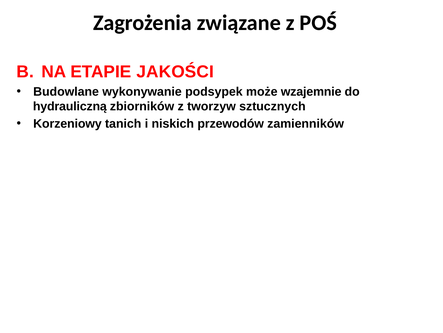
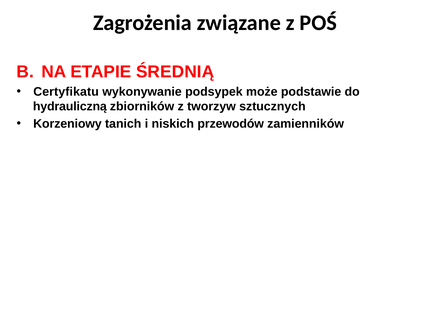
JAKOŚCI: JAKOŚCI -> ŚREDNIĄ (175, 72)
Budowlane: Budowlane -> Certyfikatu (66, 92)
wzajemnie: wzajemnie -> podstawie (311, 92)
